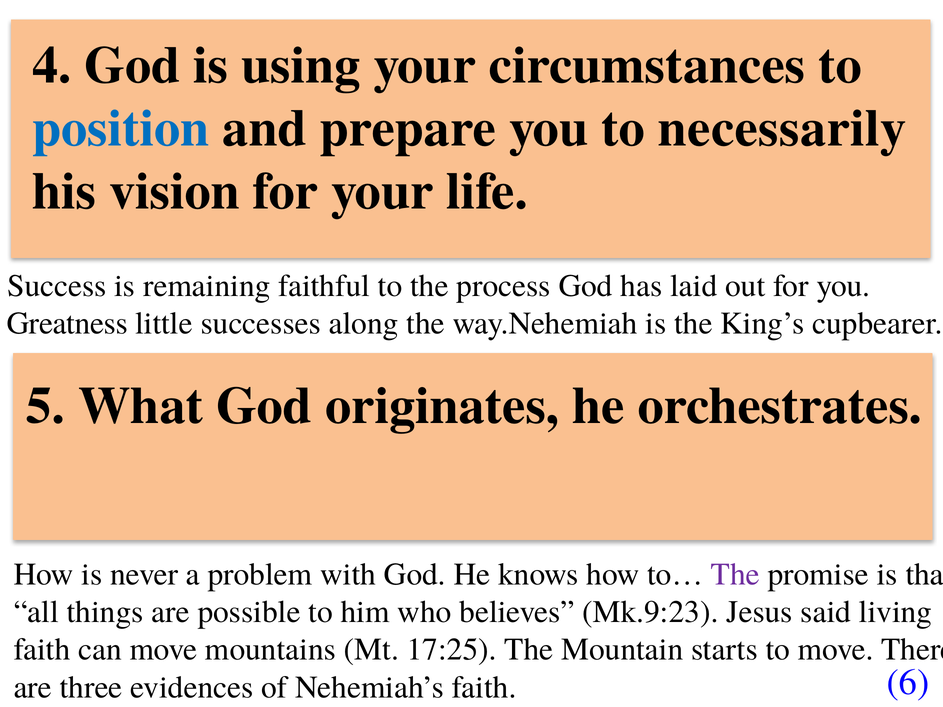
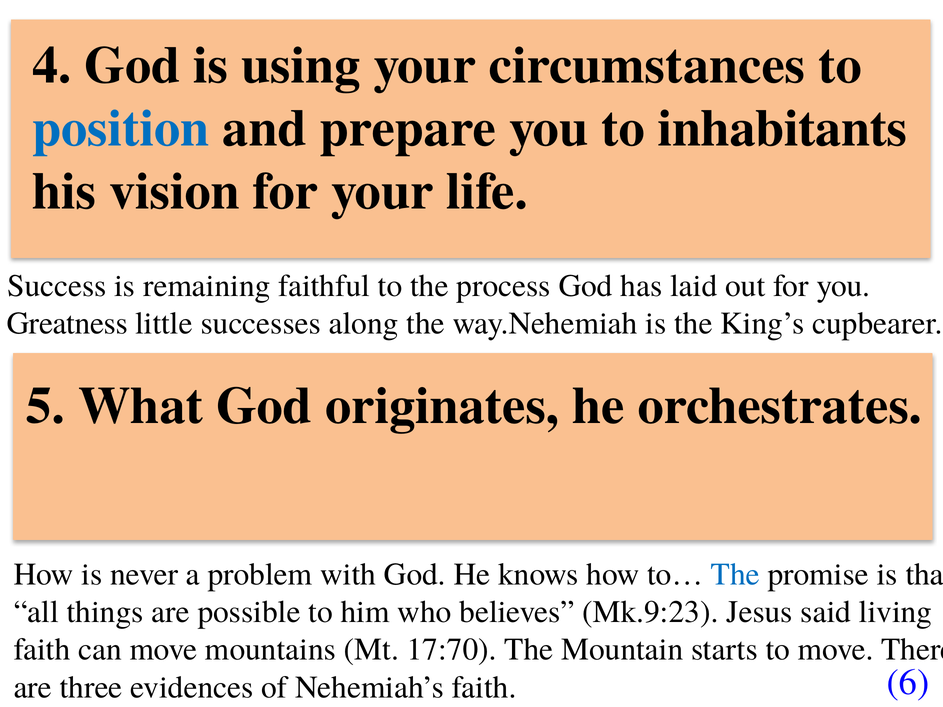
necessarily: necessarily -> inhabitants (783, 129)
The colour: purple -> blue (735, 574)
17:25: 17:25 -> 17:70 (452, 650)
